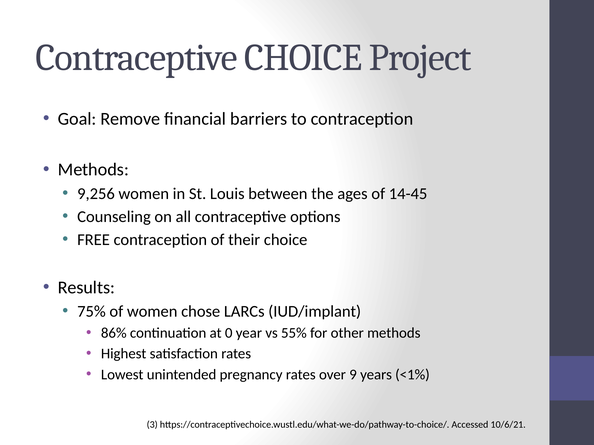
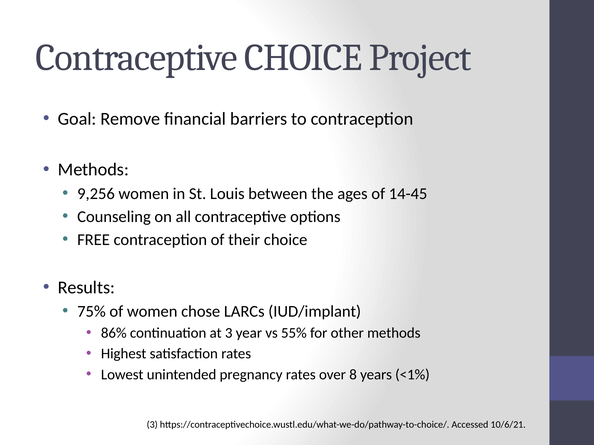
at 0: 0 -> 3 (229, 333)
9: 9 -> 8 (353, 375)
